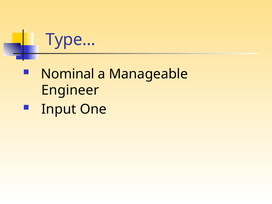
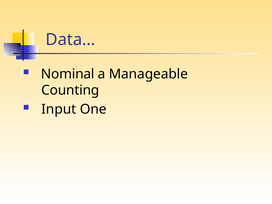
Type…: Type… -> Data… (70, 40)
Engineer: Engineer -> Counting (70, 90)
